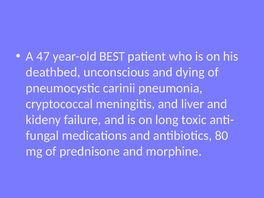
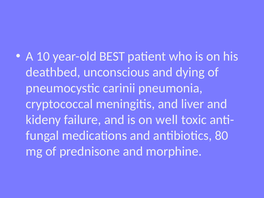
47: 47 -> 10 (43, 56)
long: long -> well (167, 120)
